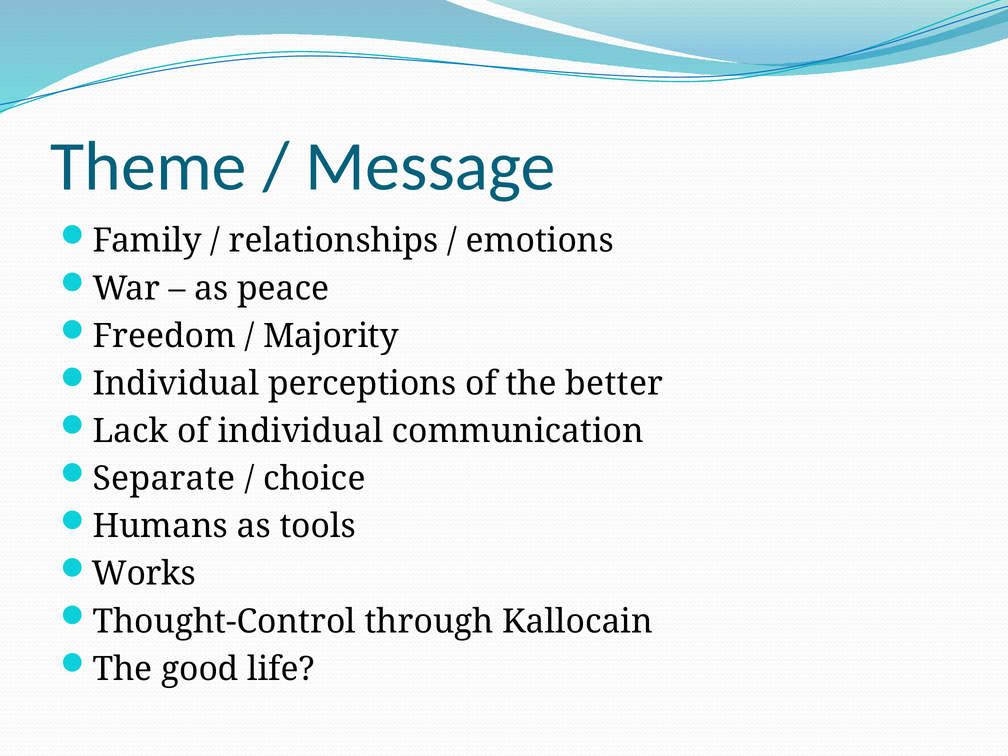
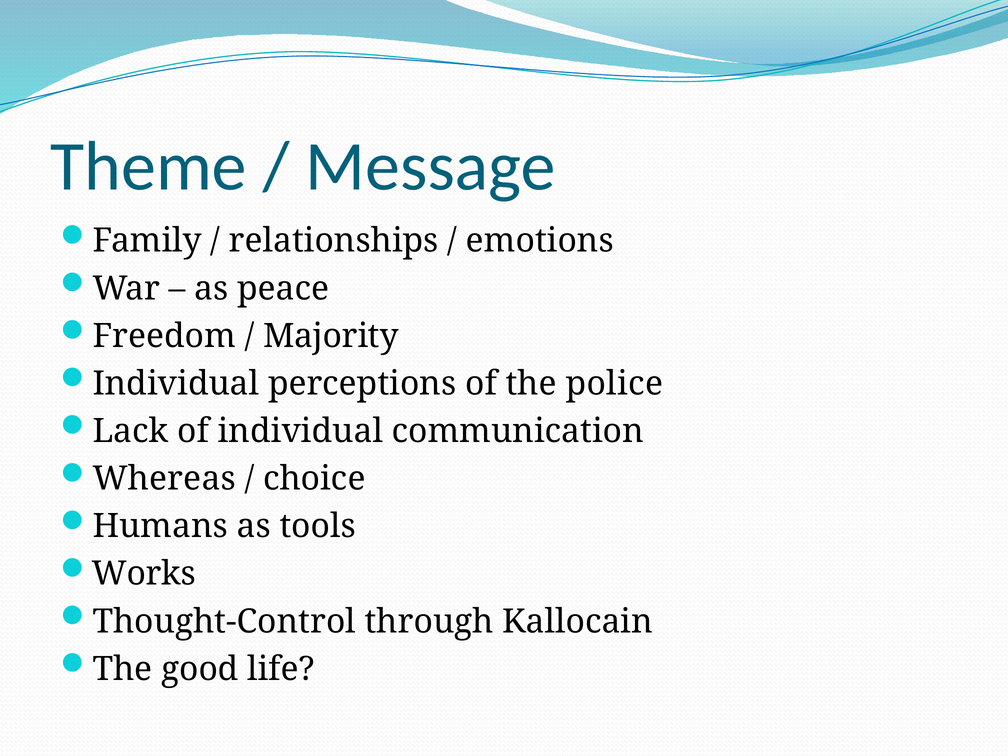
better: better -> police (614, 384)
Separate: Separate -> Whereas (164, 479)
